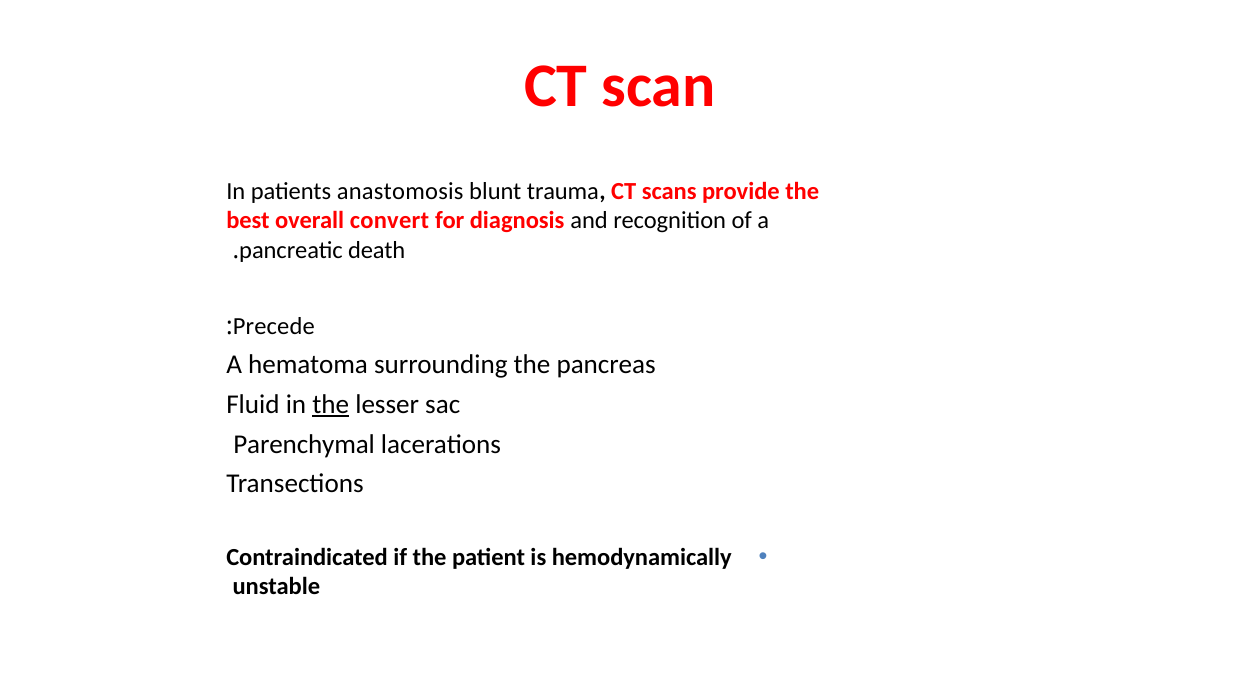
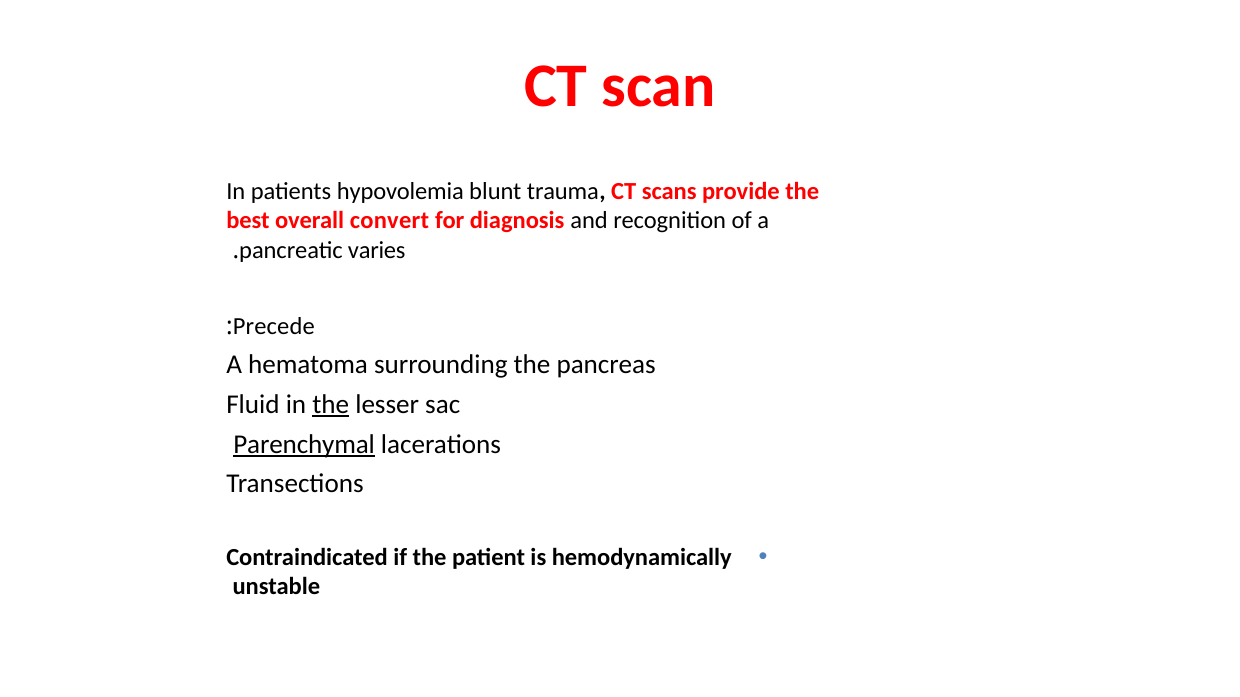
anastomosis: anastomosis -> hypovolemia (400, 192)
death: death -> varies (377, 250)
Parenchymal underline: none -> present (304, 444)
